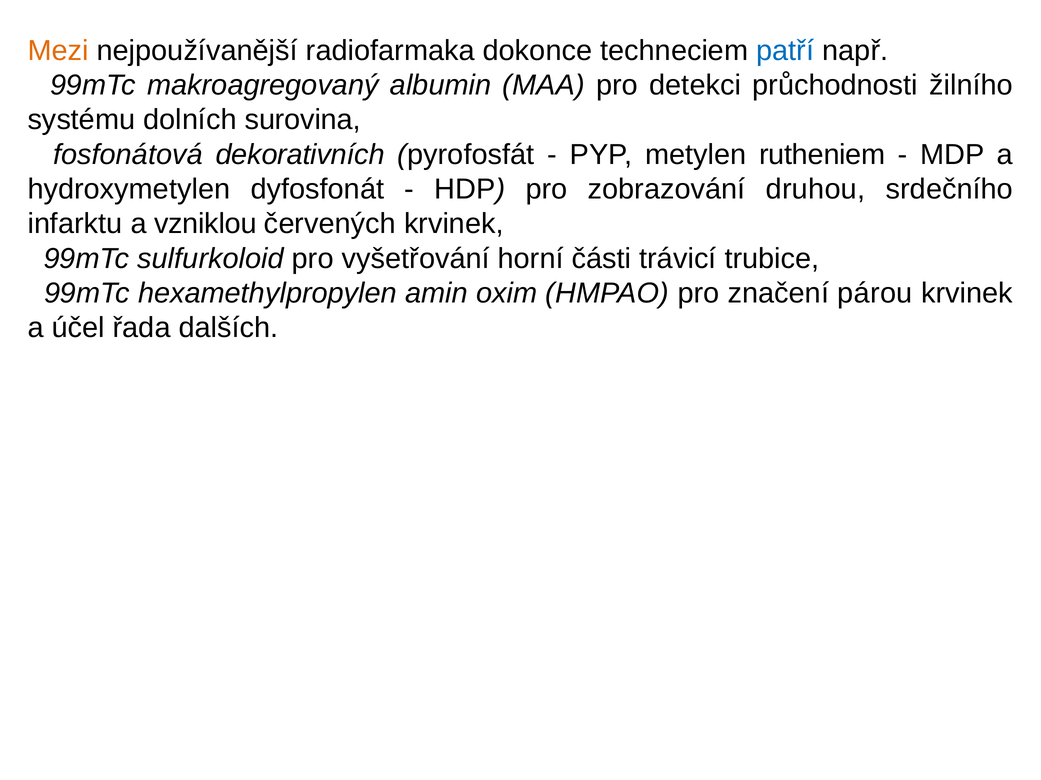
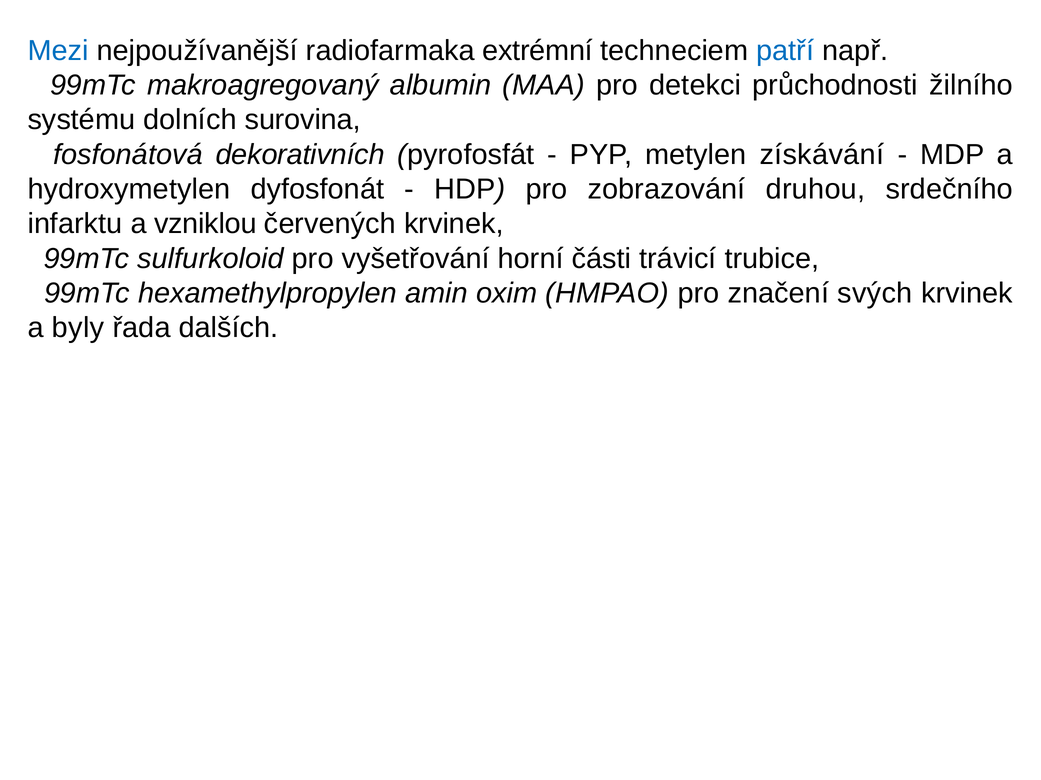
Mezi colour: orange -> blue (58, 51)
dokonce: dokonce -> extrémní (538, 51)
rutheniem: rutheniem -> získávání (822, 155)
párou: párou -> svých (875, 294)
účel: účel -> byly (78, 328)
